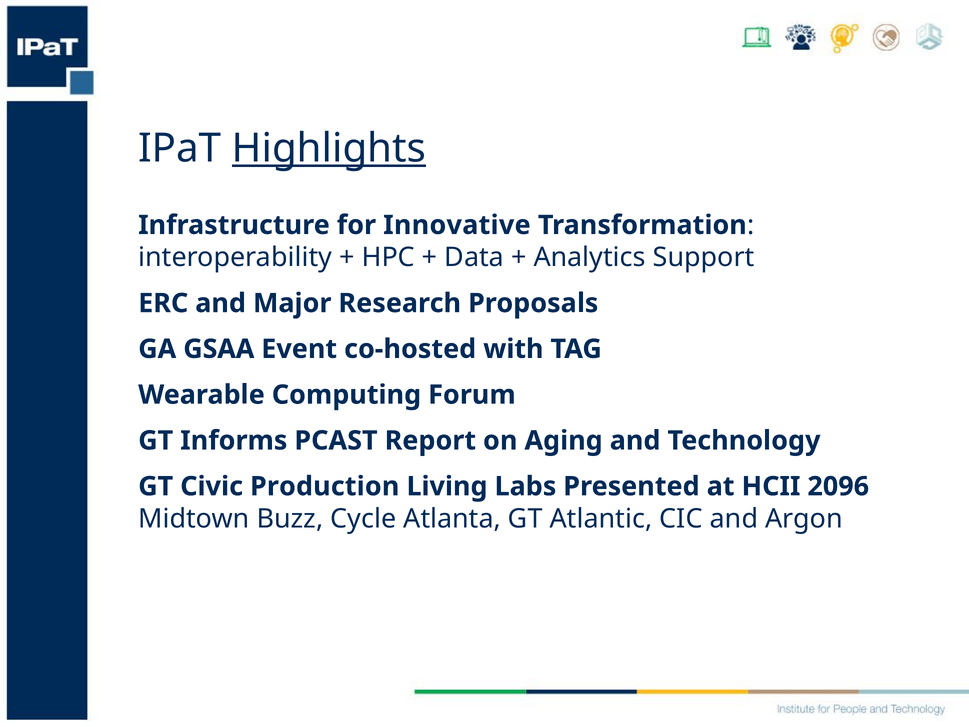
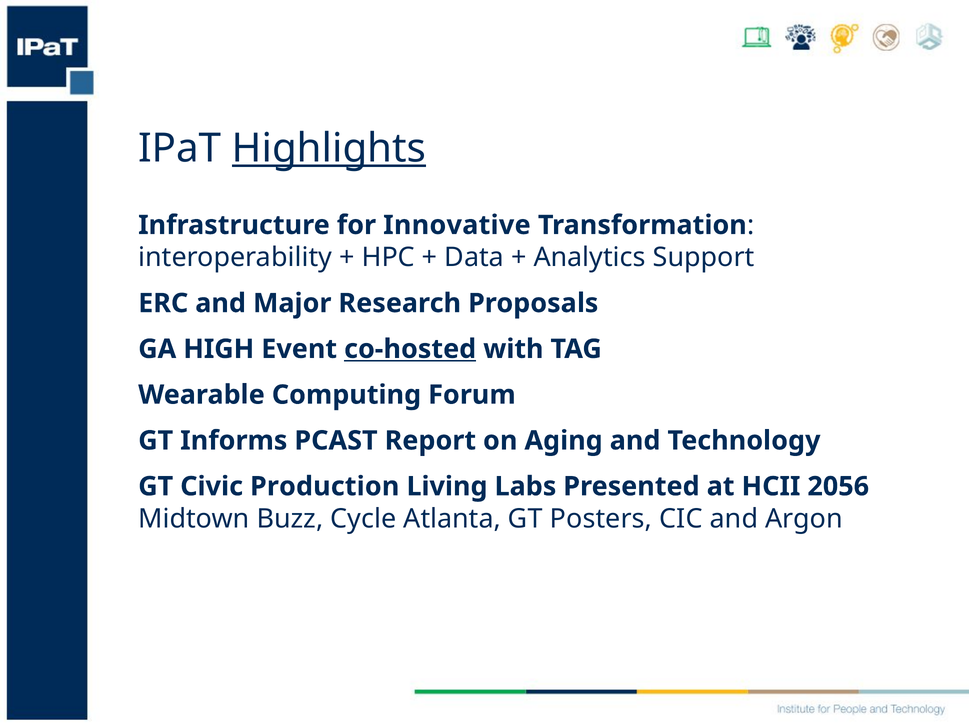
GSAA: GSAA -> HIGH (219, 349)
co-hosted underline: none -> present (410, 349)
2096: 2096 -> 2056 (838, 486)
Atlantic: Atlantic -> Posters (601, 519)
